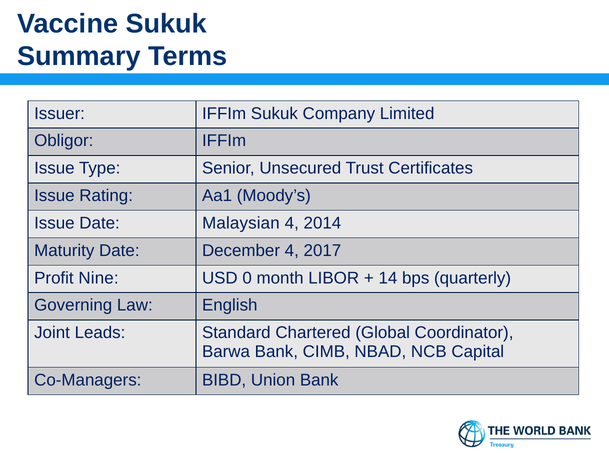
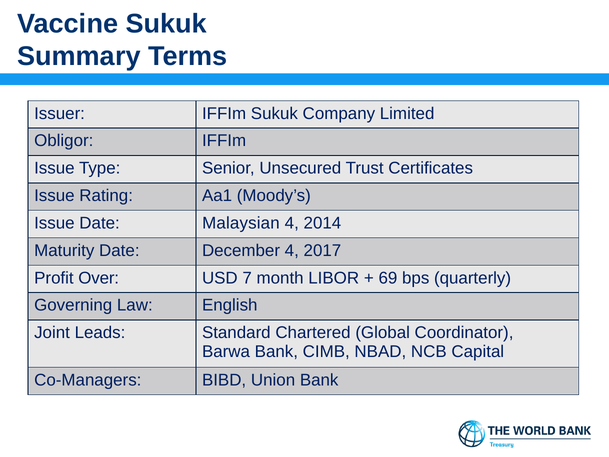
Nine: Nine -> Over (99, 278)
0: 0 -> 7 (247, 278)
14: 14 -> 69 (388, 278)
